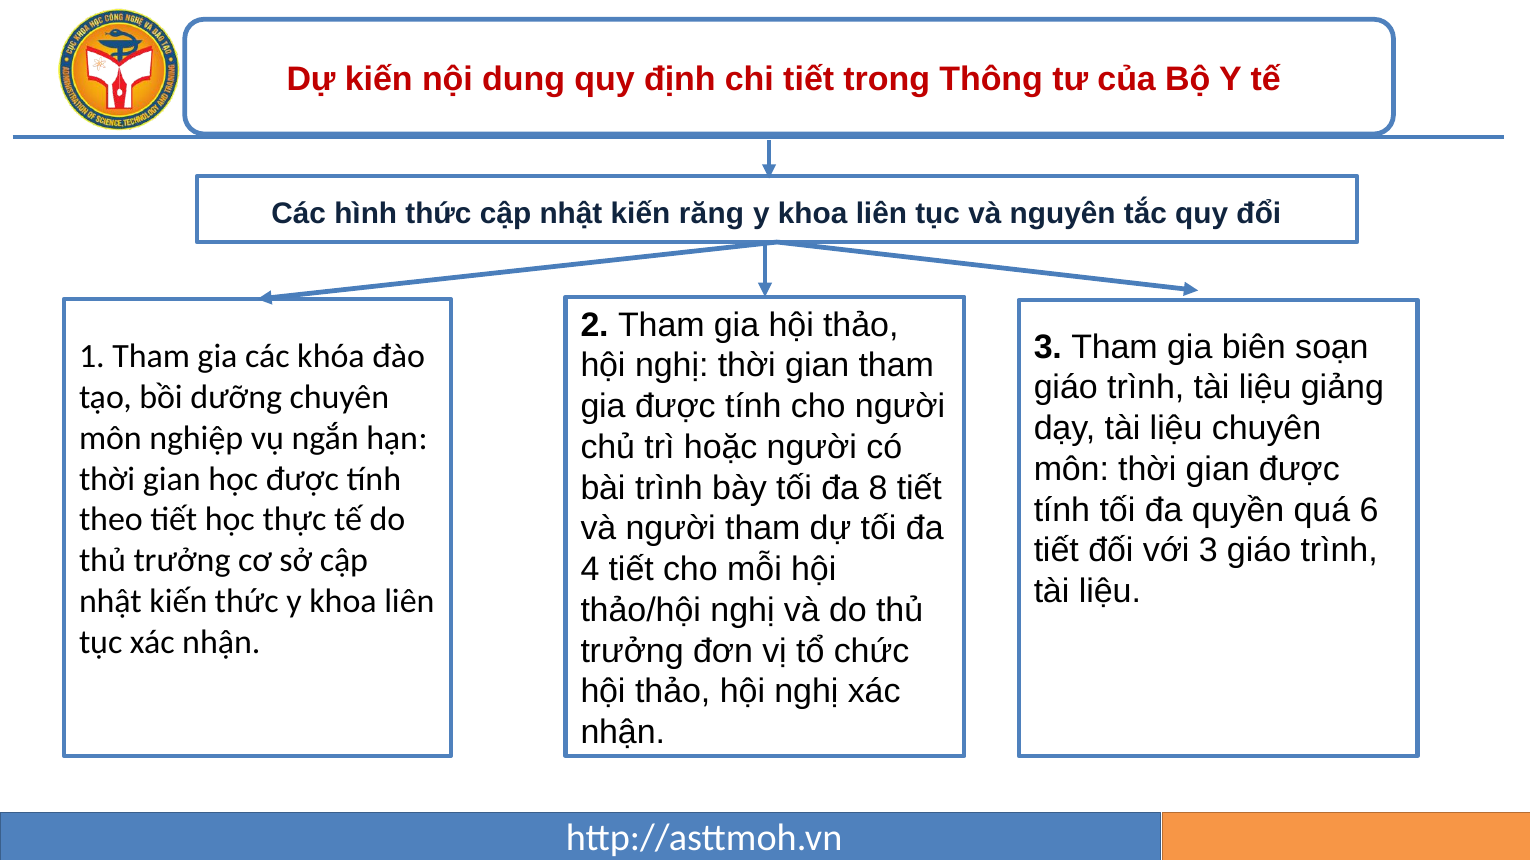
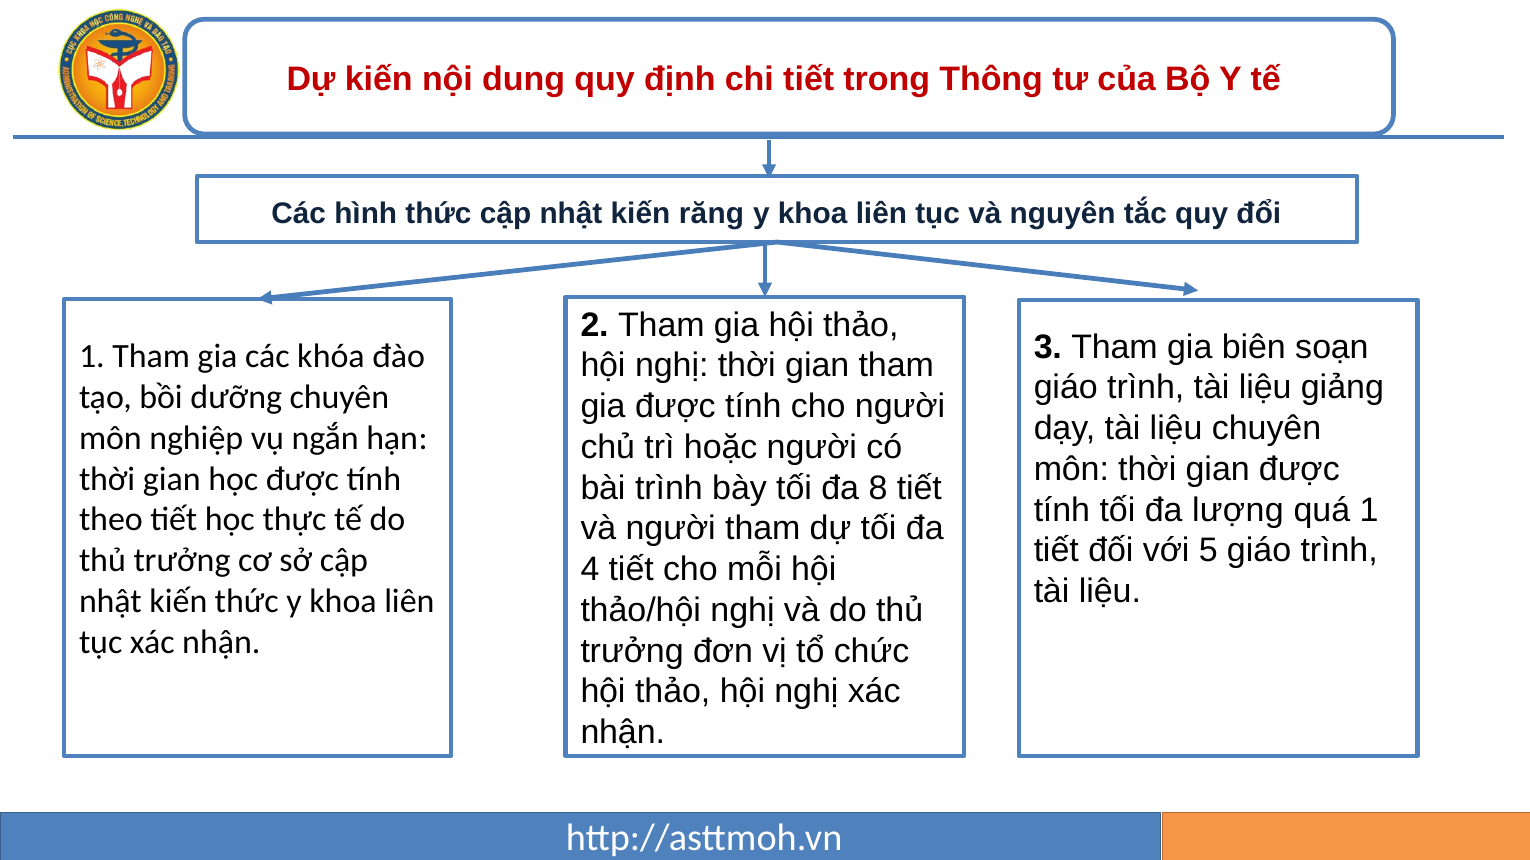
quyền: quyền -> lượng (1238, 510)
quá 6: 6 -> 1 (1369, 510)
với 3: 3 -> 5 (1208, 551)
